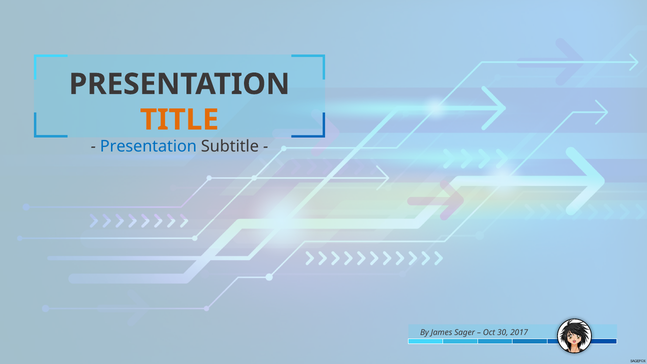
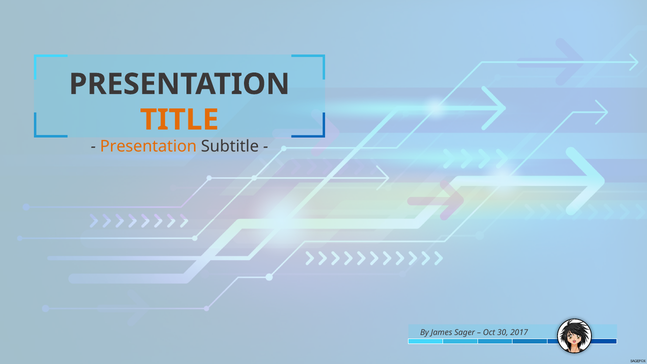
Presentation colour: blue -> orange (148, 146)
